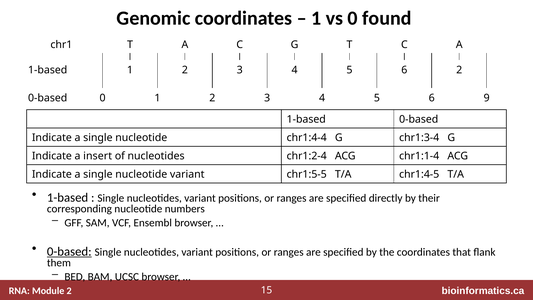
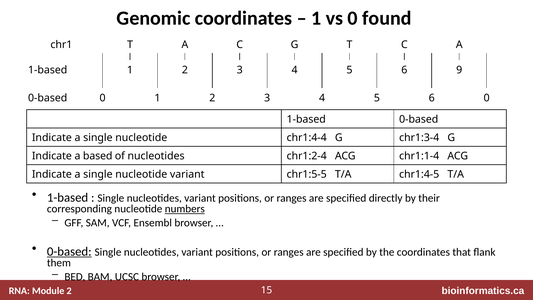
6 2: 2 -> 9 (459, 70)
6 9: 9 -> 0 (487, 98)
insert: insert -> based (98, 156)
numbers underline: none -> present (185, 209)
